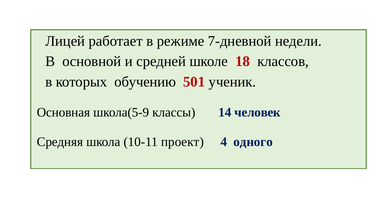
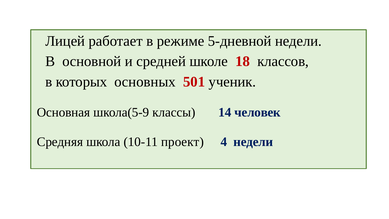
7-дневной: 7-дневной -> 5-дневной (240, 41)
обучению: обучению -> основных (145, 82)
4 одного: одного -> недели (253, 142)
